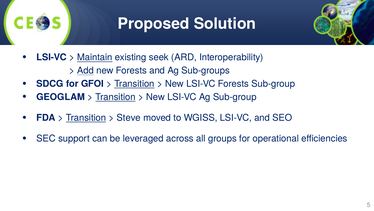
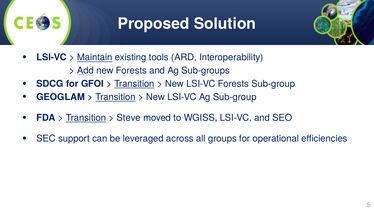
seek: seek -> tools (159, 57)
